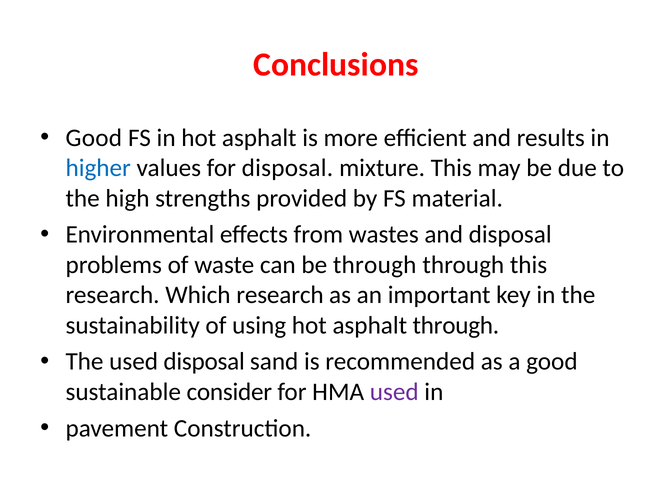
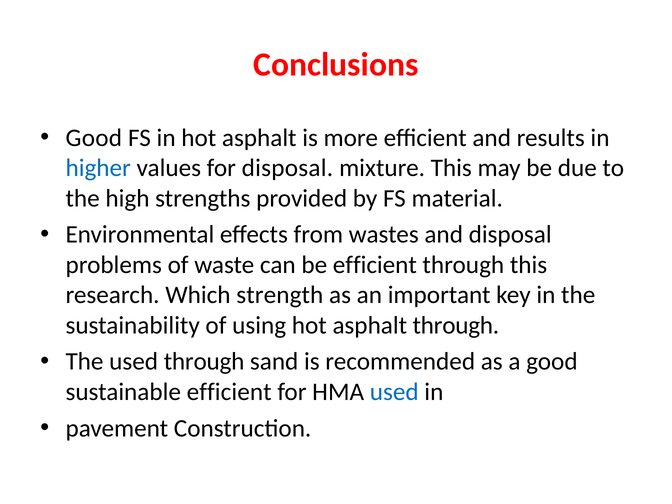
be through: through -> efficient (375, 265)
Which research: research -> strength (280, 295)
used disposal: disposal -> through (204, 362)
sustainable consider: consider -> efficient (229, 392)
used colour: purple -> blue (394, 392)
